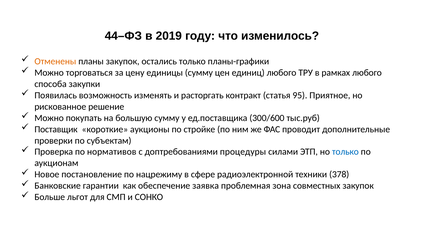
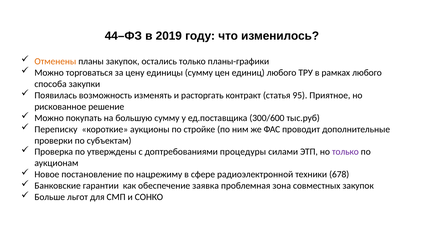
Поставщик: Поставщик -> Переписку (56, 129)
нормативов: нормативов -> утверждены (112, 152)
только colour: blue -> purple (345, 152)
378: 378 -> 678 (339, 174)
